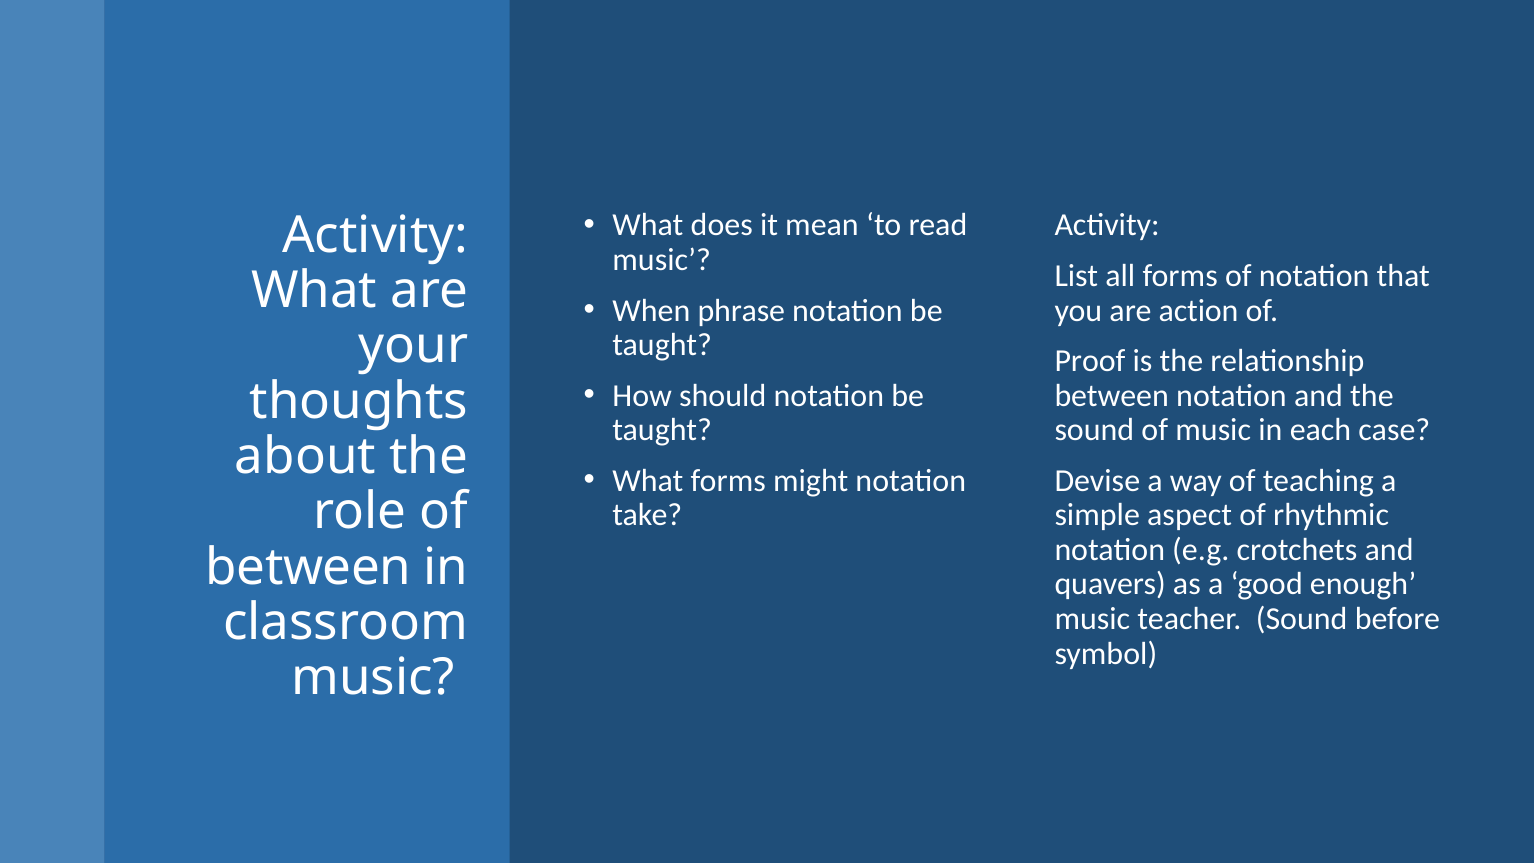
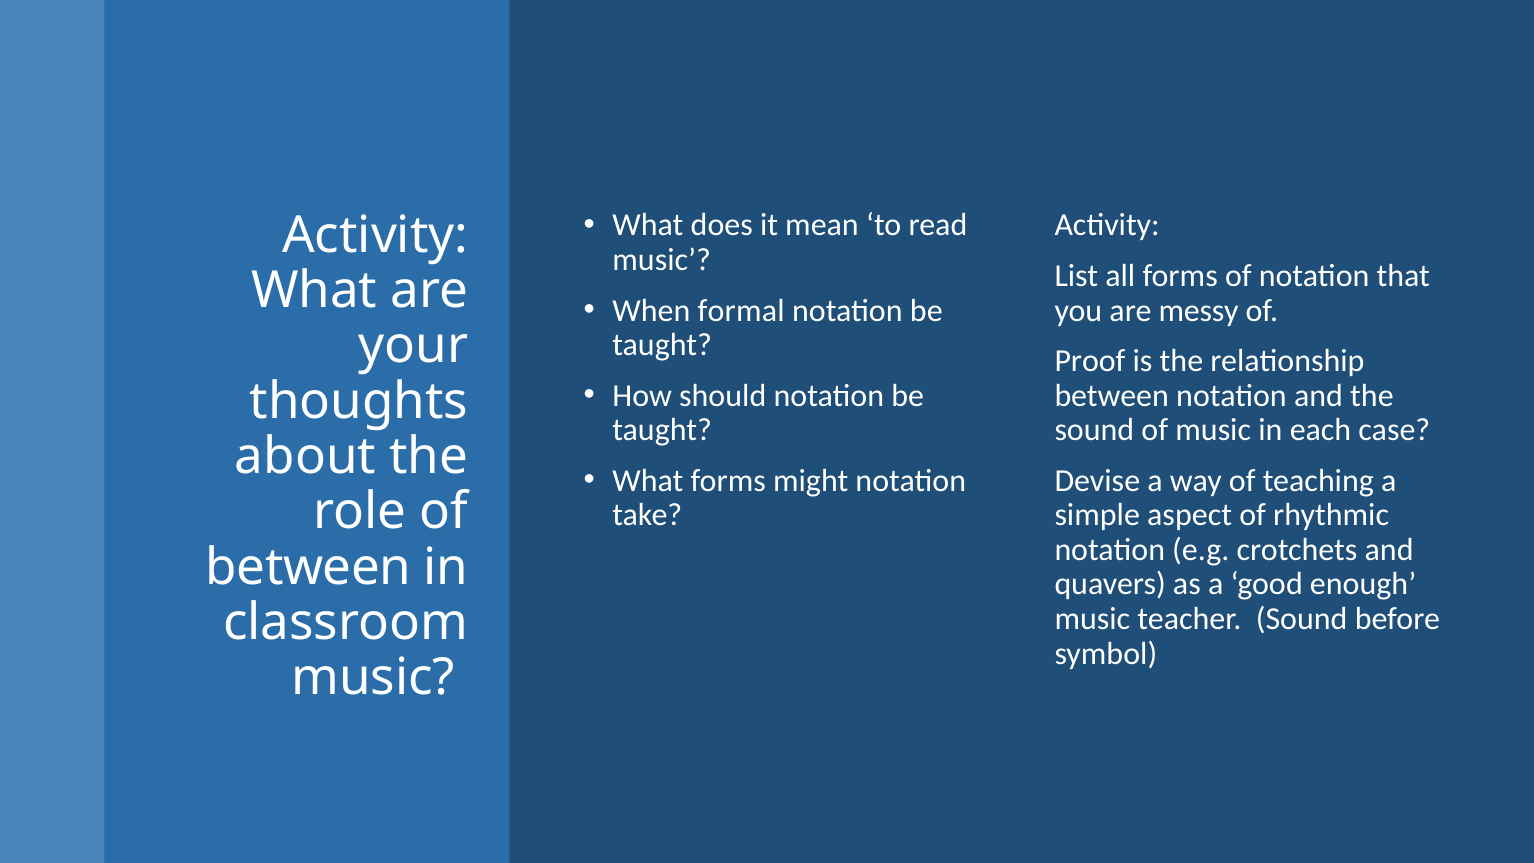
phrase: phrase -> formal (741, 310)
action: action -> messy (1199, 310)
